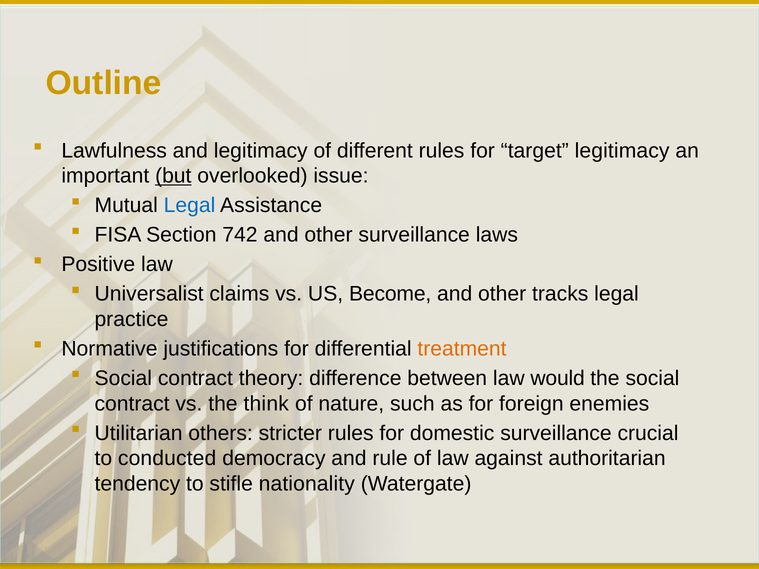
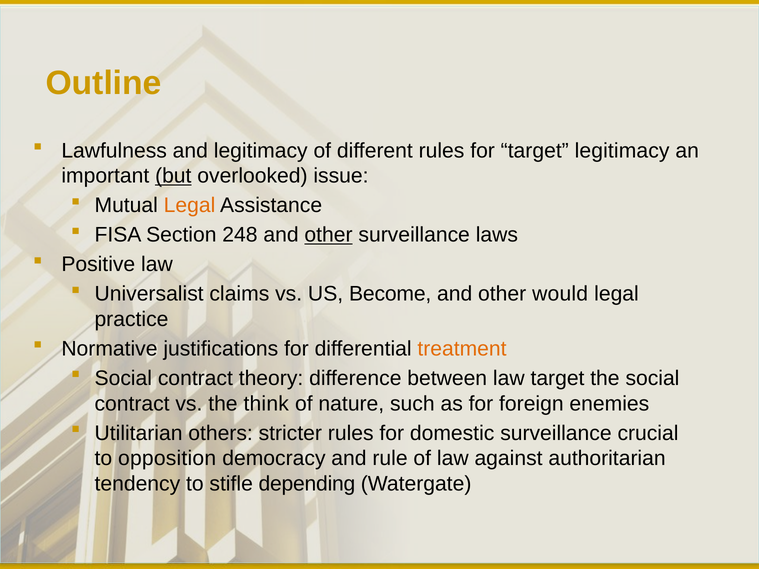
Legal colour: blue -> orange (190, 206)
742: 742 -> 248 (240, 235)
other underline: none -> present (329, 235)
tracks: tracks -> would (560, 294)
law would: would -> target (557, 379)
conducted: conducted -> opposition (167, 459)
nationality: nationality -> depending (307, 484)
